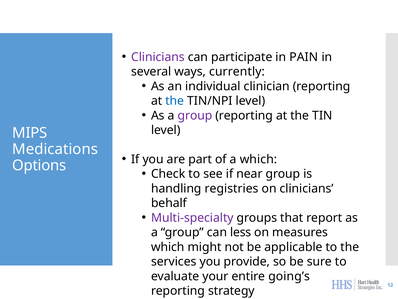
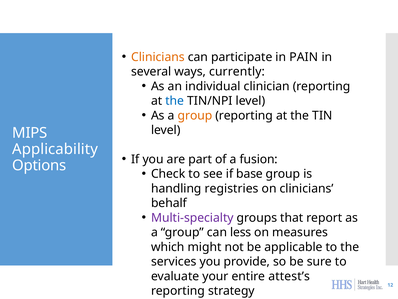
Clinicians colour: purple -> orange (158, 57)
group colour: purple -> orange (195, 115)
Medications: Medications -> Applicability (55, 149)
a which: which -> fusion (259, 159)
near: near -> base (250, 174)
going’s: going’s -> attest’s (289, 276)
